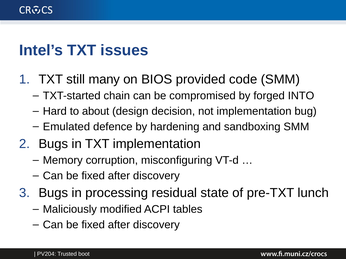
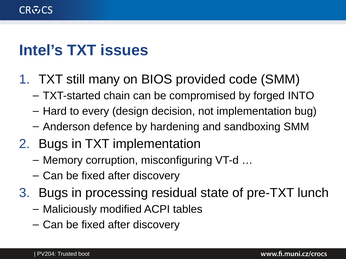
about: about -> every (96, 111)
Emulated: Emulated -> Anderson (66, 127)
